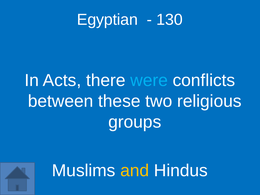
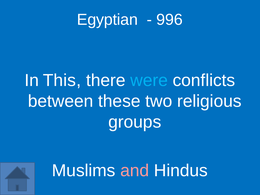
130: 130 -> 996 (170, 20)
Acts: Acts -> This (62, 80)
and colour: yellow -> pink (135, 171)
